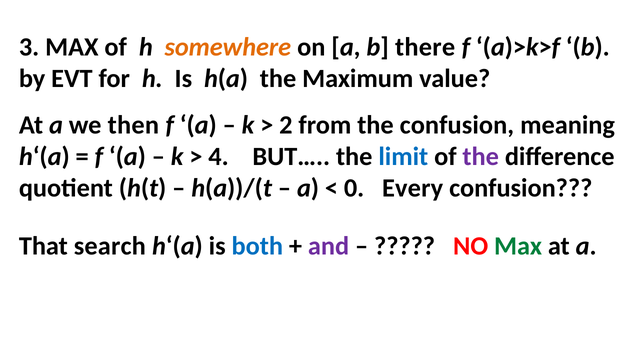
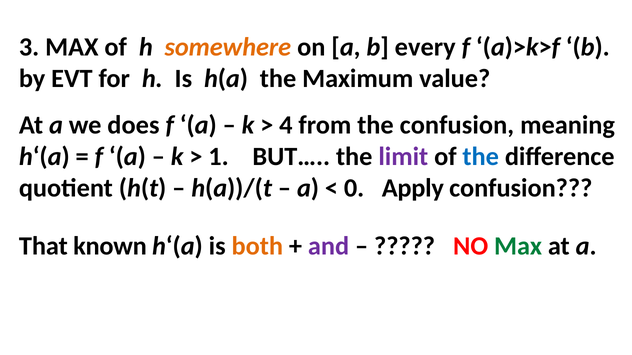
there: there -> every (425, 47)
then: then -> does (133, 125)
2: 2 -> 4 (286, 125)
4: 4 -> 1 (219, 157)
limit colour: blue -> purple (403, 157)
the colour: purple -> blue (481, 157)
Every: Every -> Apply (413, 189)
search: search -> known (110, 246)
both colour: blue -> orange (257, 246)
